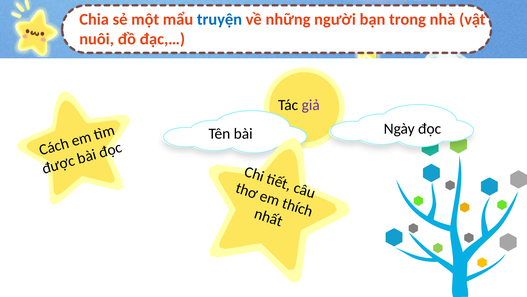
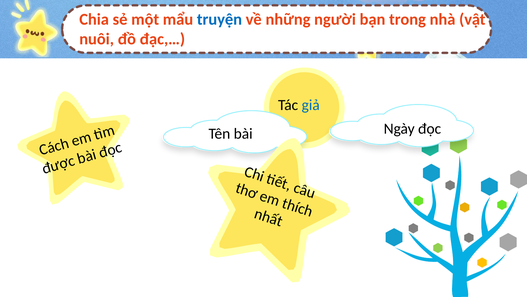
giả colour: purple -> blue (311, 105)
